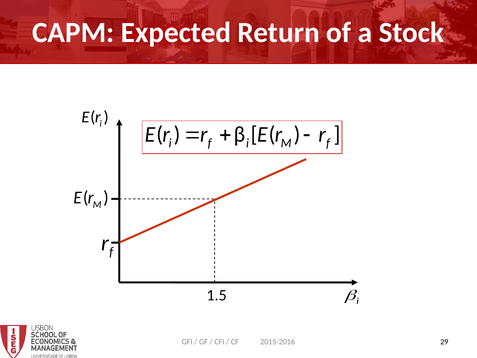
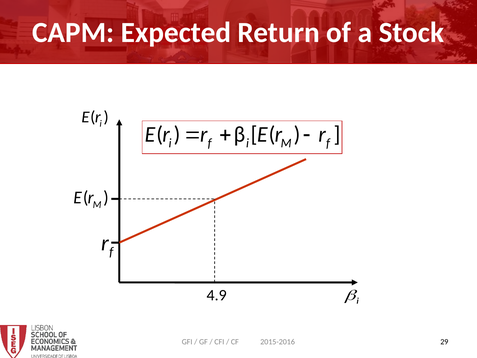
1.5: 1.5 -> 4.9 (217, 295)
